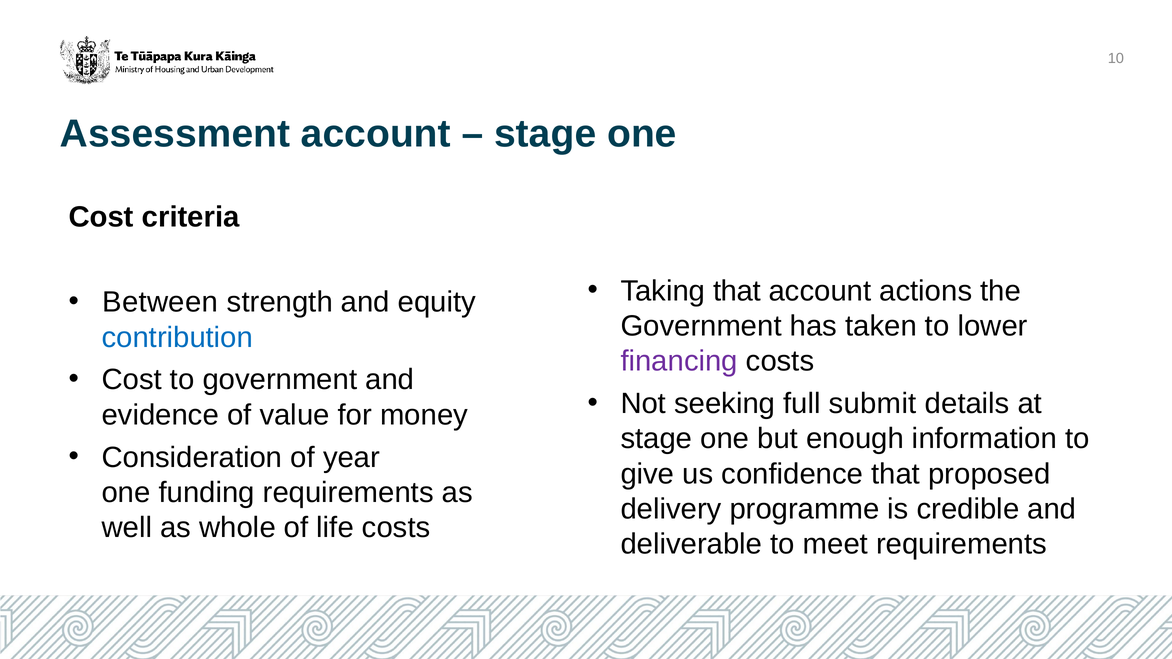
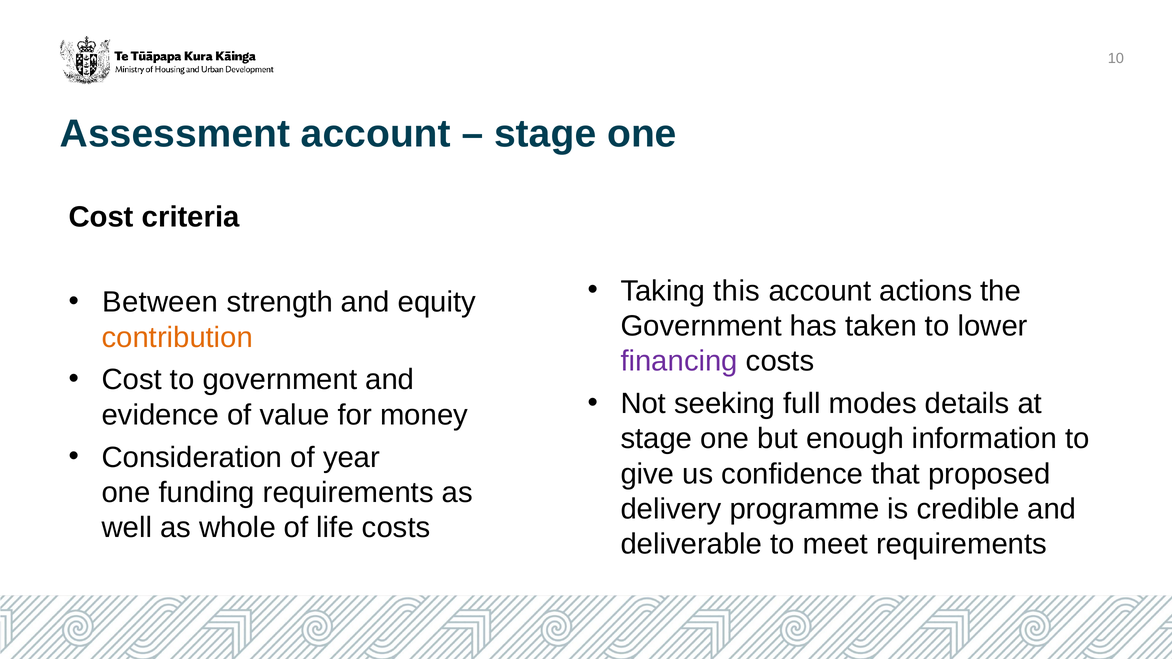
Taking that: that -> this (737, 291)
contribution colour: blue -> orange (177, 337)
submit: submit -> modes (873, 404)
